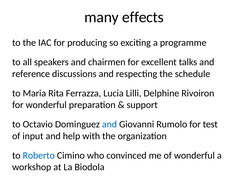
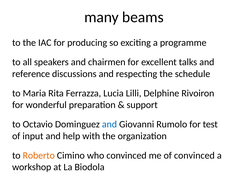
effects: effects -> beams (143, 17)
Roberto colour: blue -> orange (39, 155)
of wonderful: wonderful -> convinced (194, 155)
